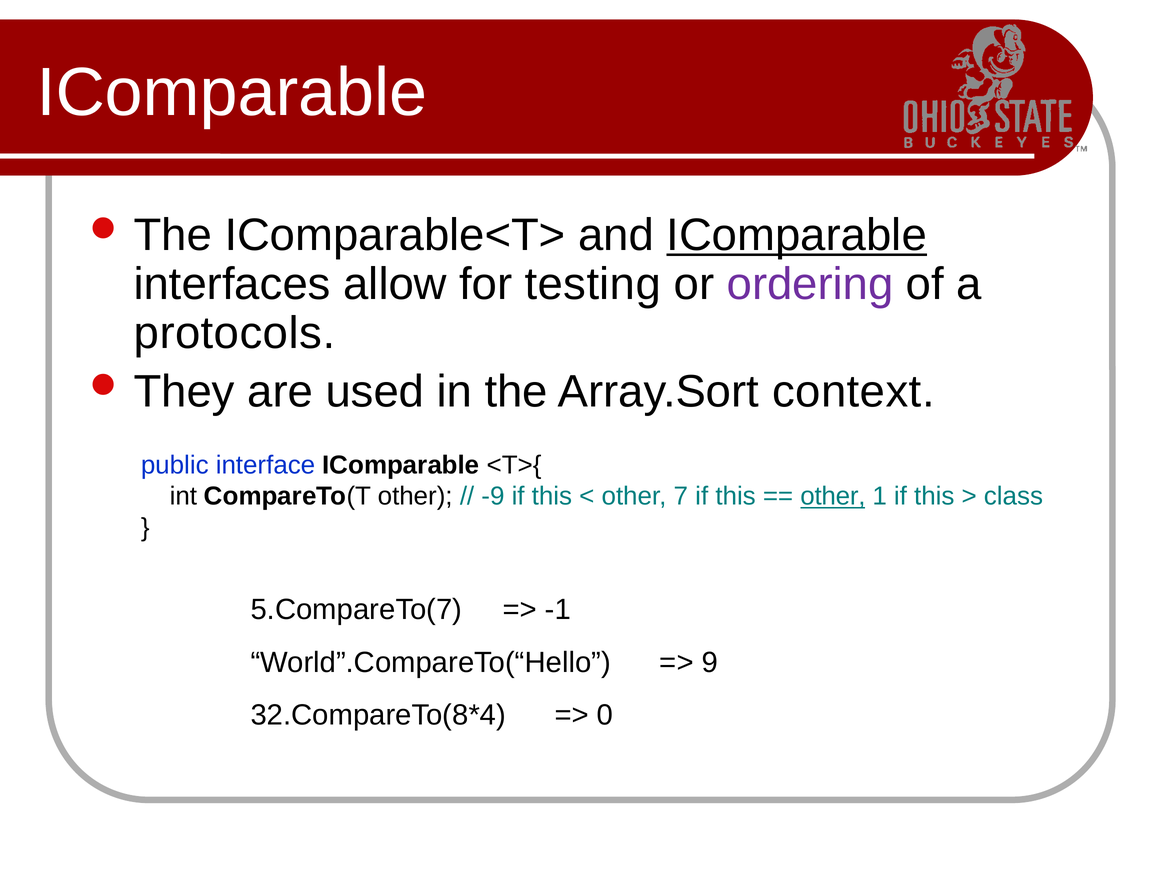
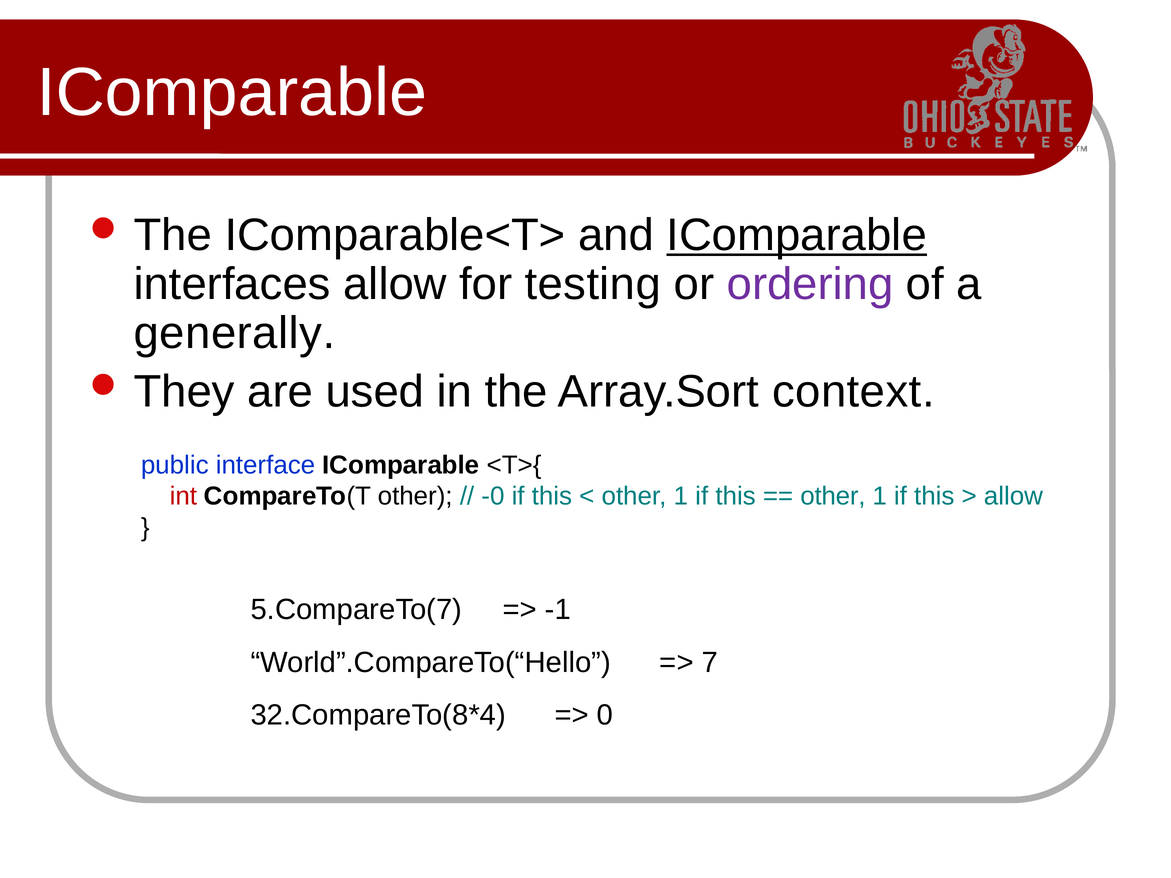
protocols: protocols -> generally (234, 334)
int colour: black -> red (183, 497)
-9: -9 -> -0 (493, 497)
7: 7 -> 1 (681, 497)
other underline: present -> none (833, 497)
class: class -> allow (1013, 497)
9: 9 -> 7 (710, 663)
